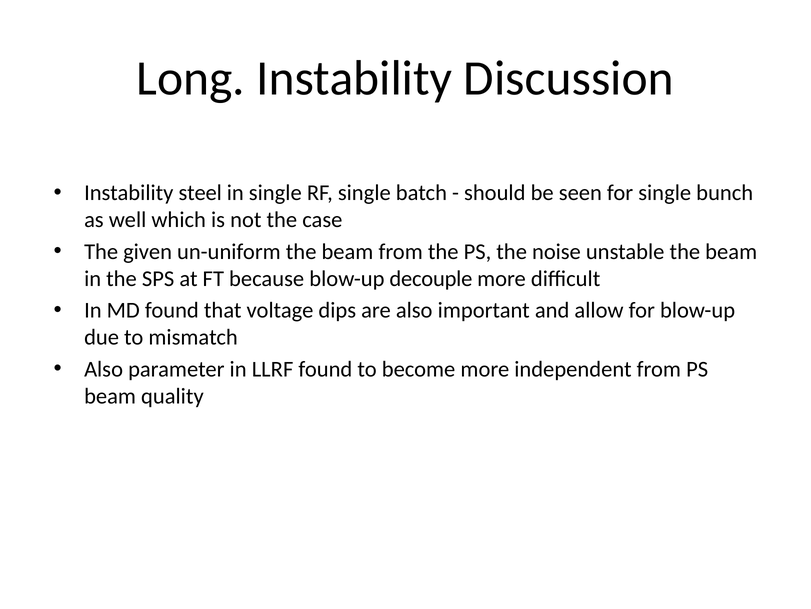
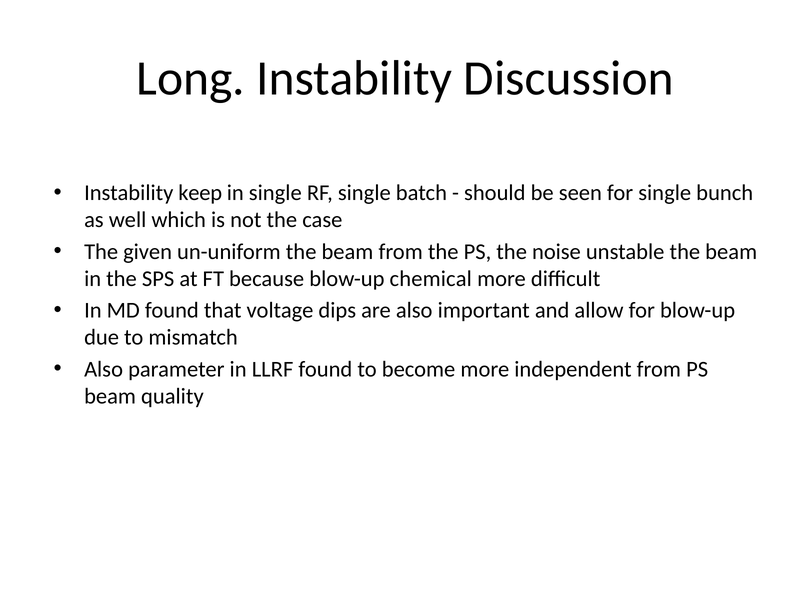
steel: steel -> keep (200, 193)
decouple: decouple -> chemical (431, 278)
